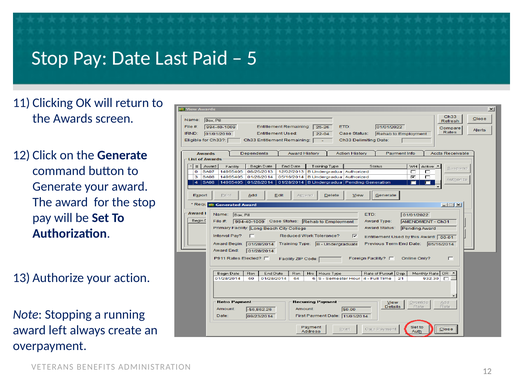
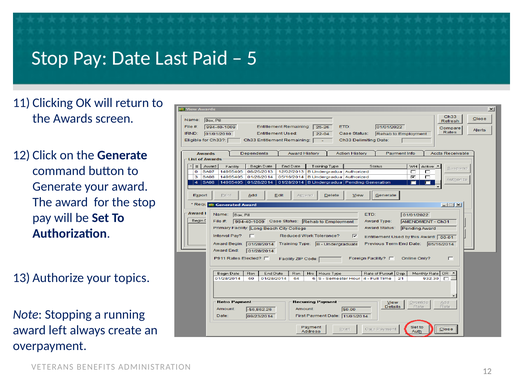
action: action -> topics (132, 278)
